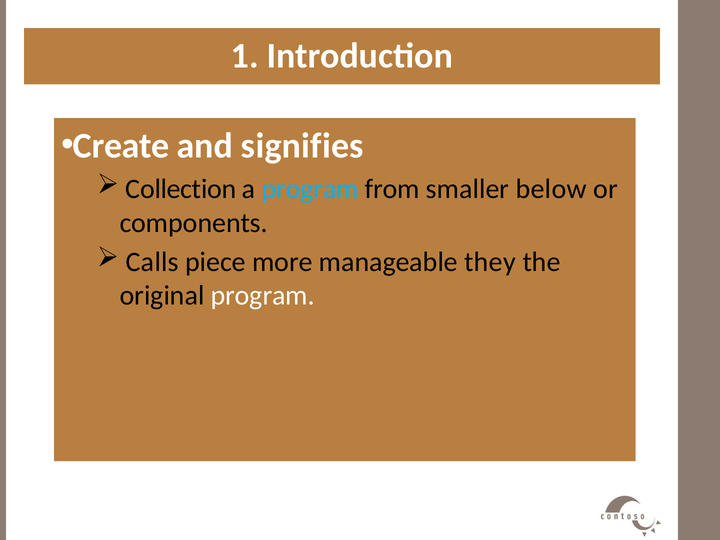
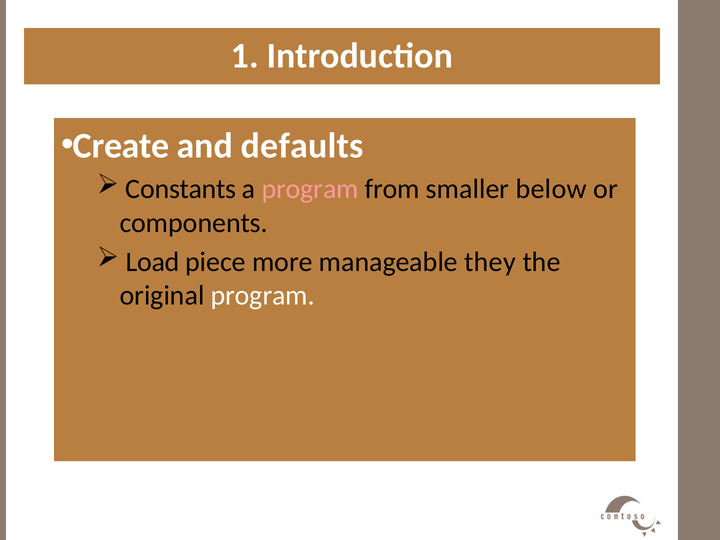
signifies: signifies -> defaults (302, 146)
Collection: Collection -> Constants (181, 189)
program colour: light blue -> pink (310, 189)
Calls: Calls -> Load (153, 262)
